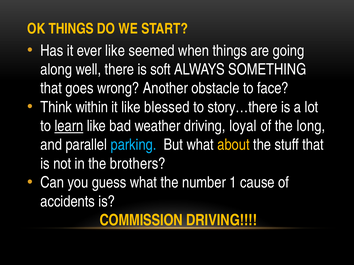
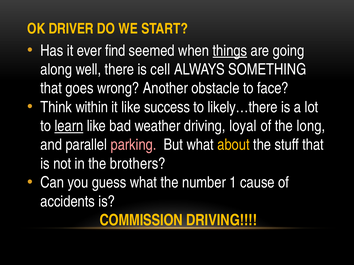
OK THINGS: THINGS -> DRIVER (71, 29)
ever like: like -> find (115, 51)
things underline: none -> present (230, 51)
soft: soft -> cell (160, 70)
blessed: blessed -> success (167, 107)
story…there: story…there -> likely…there (243, 107)
parking colour: light blue -> pink (134, 145)
